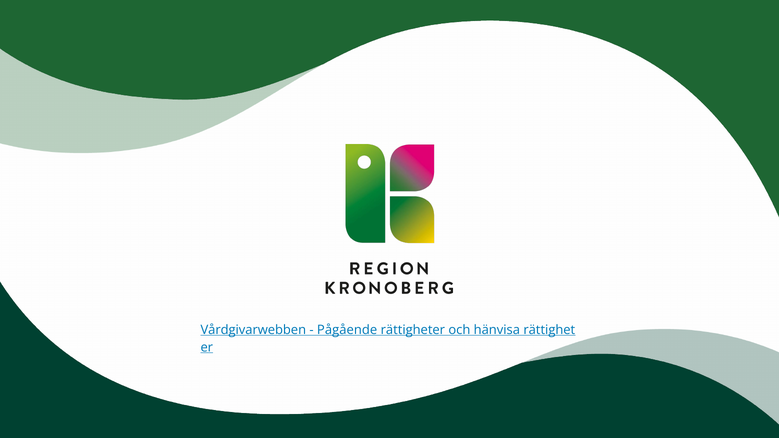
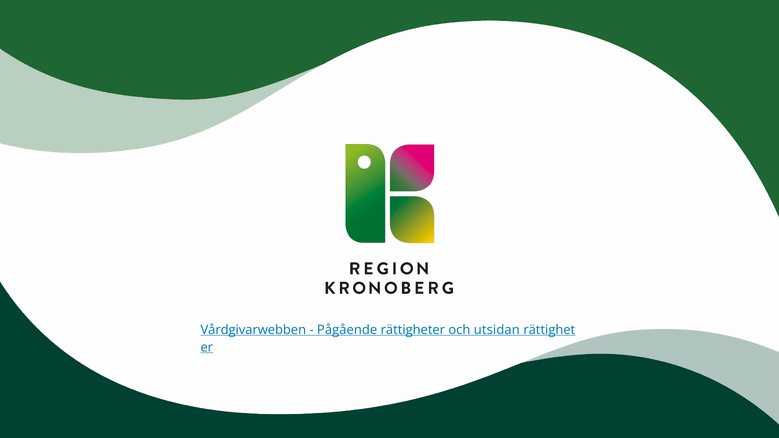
hänvisa: hänvisa -> utsidan (497, 330)
